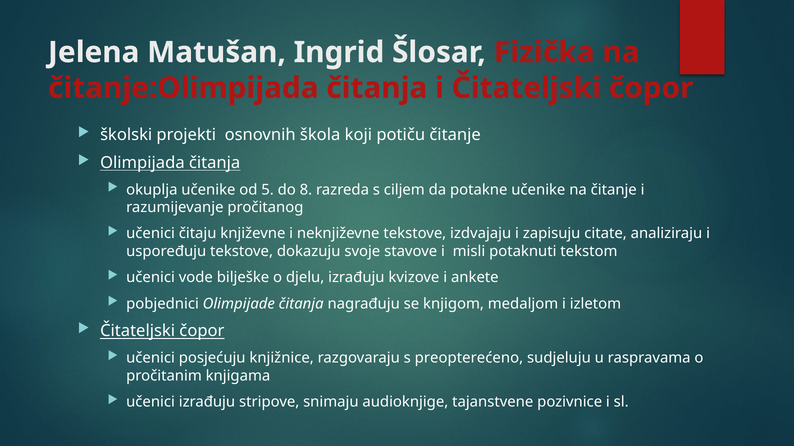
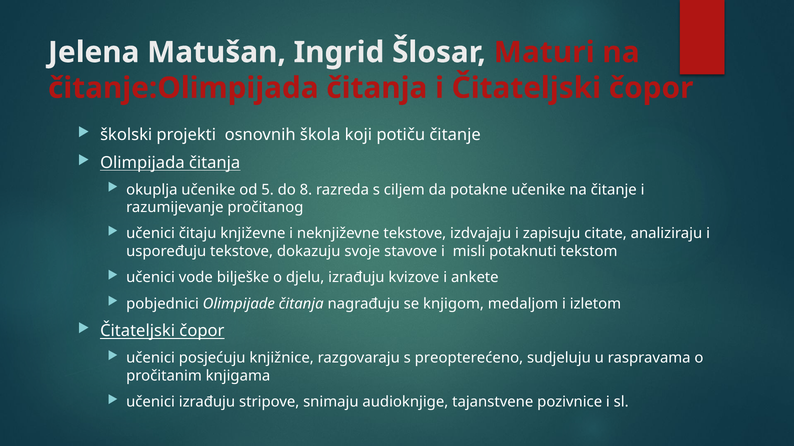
Fizička: Fizička -> Maturi (544, 52)
